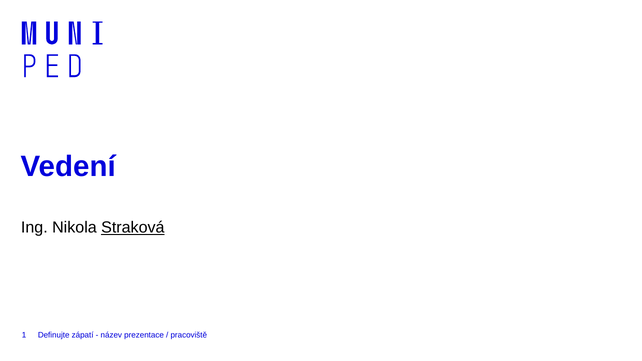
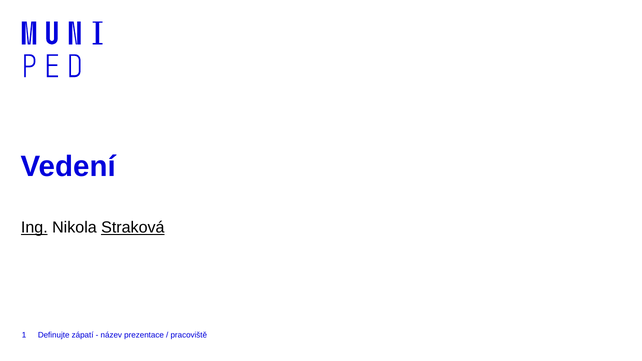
Ing underline: none -> present (34, 228)
